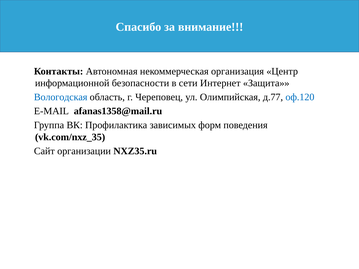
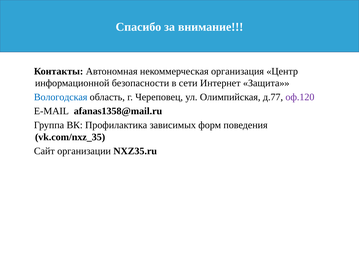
оф.120 colour: blue -> purple (300, 97)
